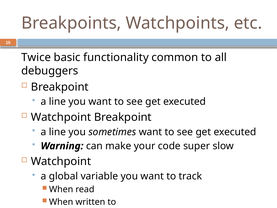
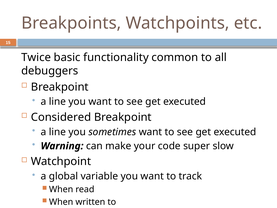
Watchpoint: Watchpoint -> Considered (61, 117)
